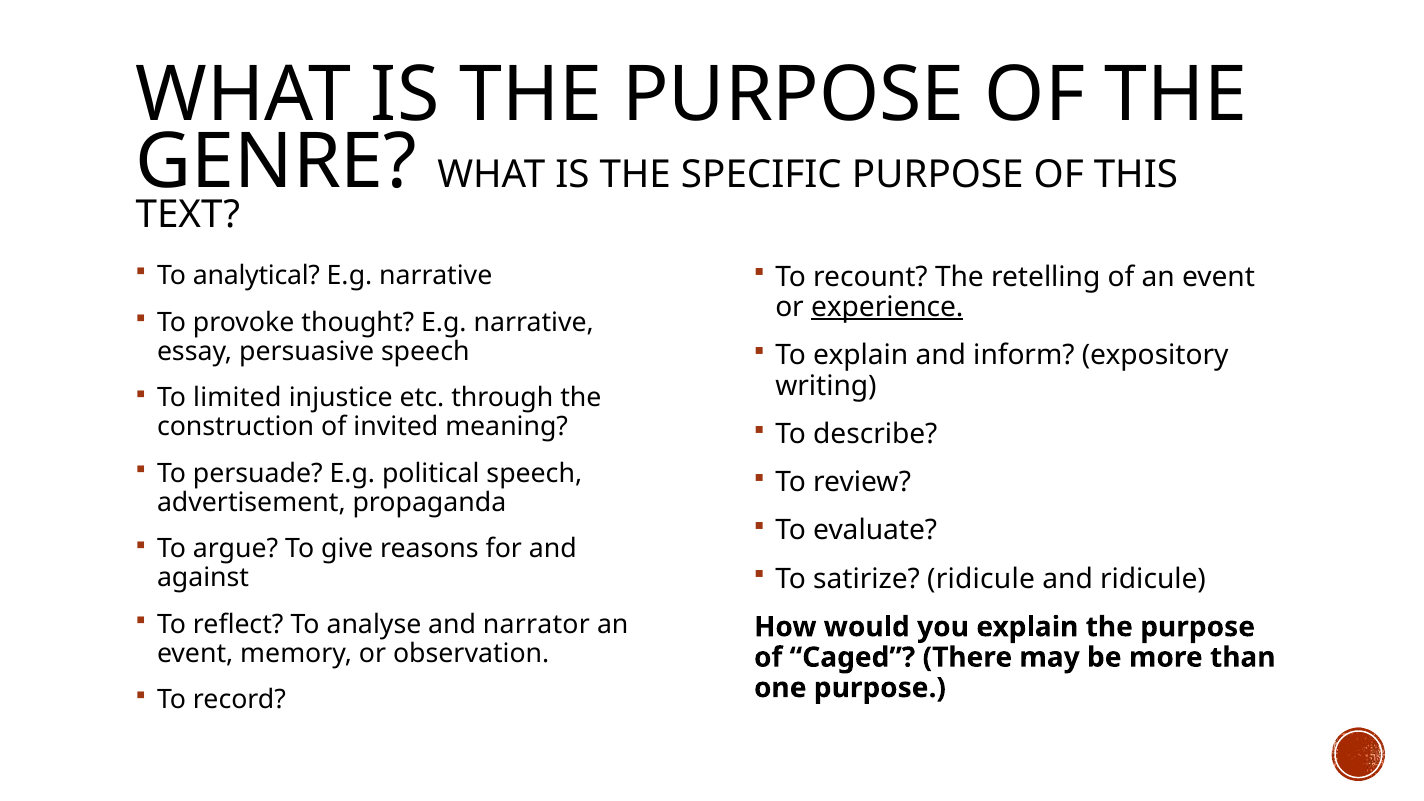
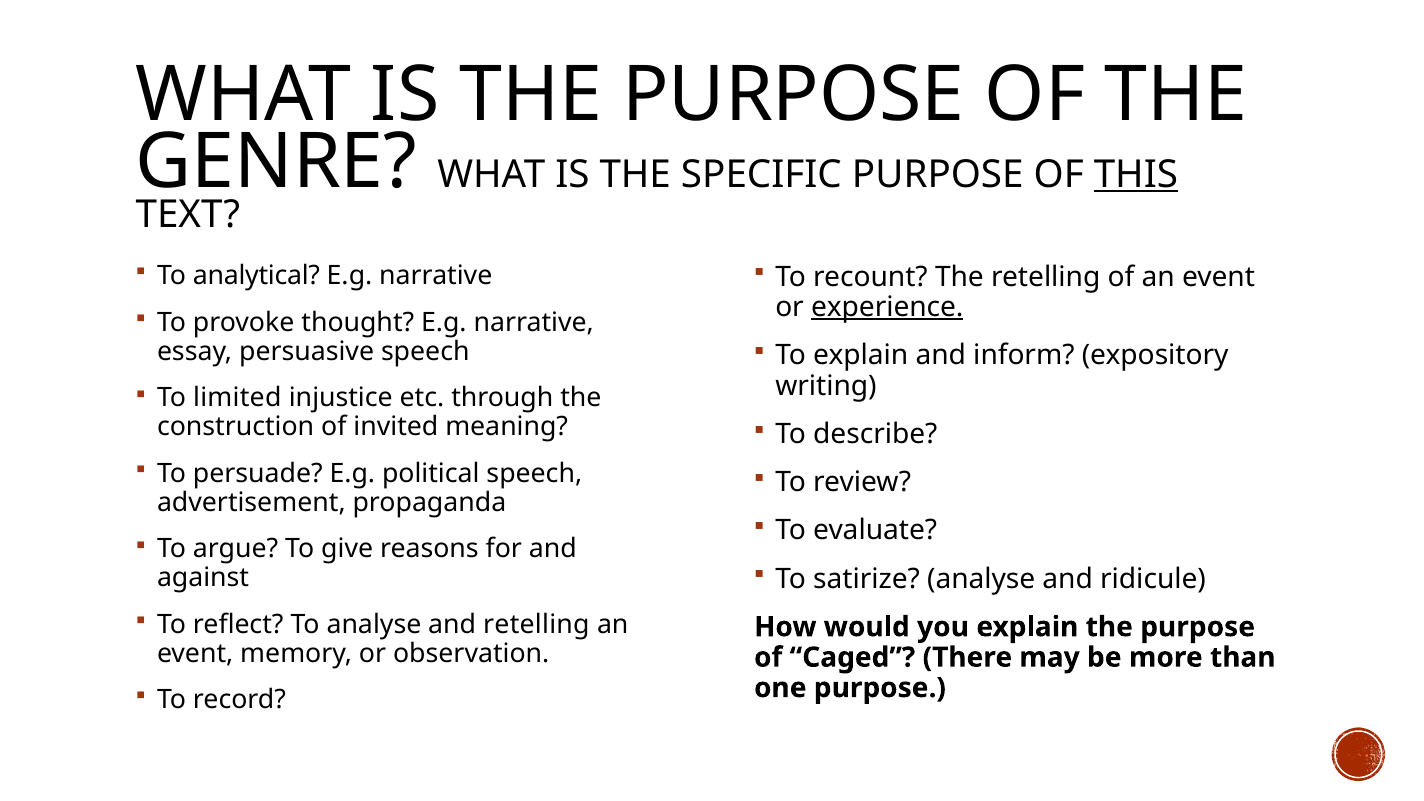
THIS underline: none -> present (1136, 174)
satirize ridicule: ridicule -> analyse (981, 579)
and narrator: narrator -> retelling (536, 624)
